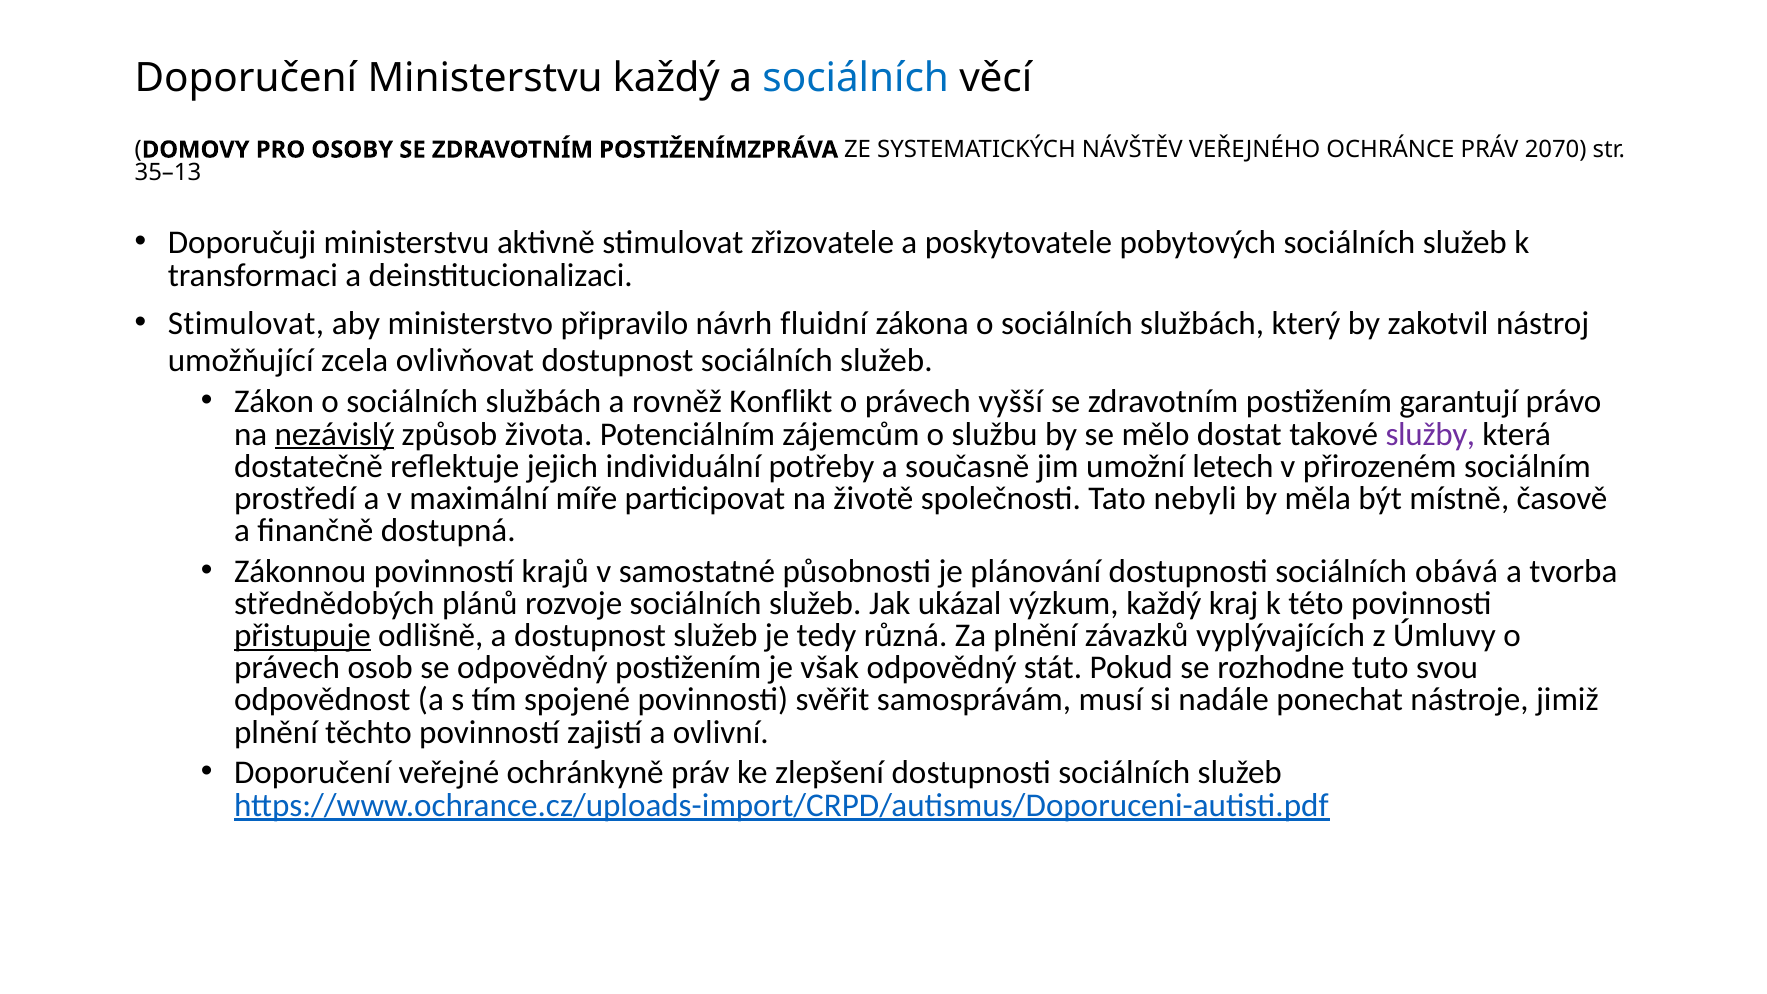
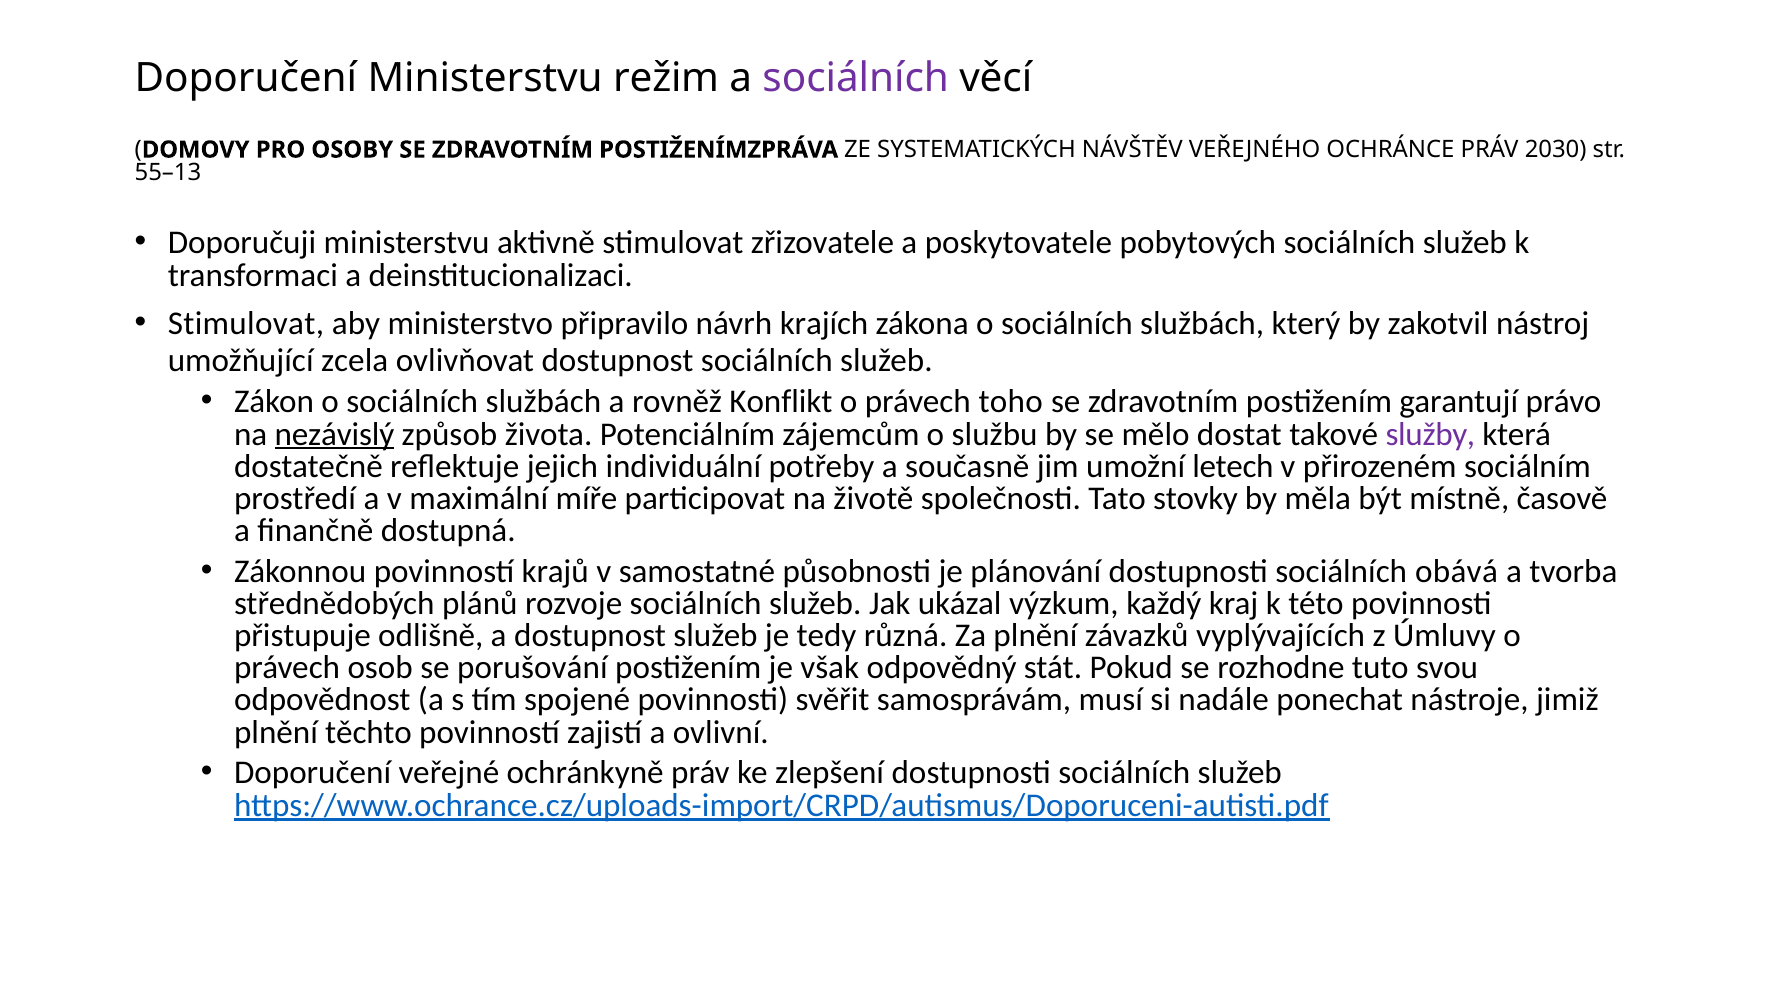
Ministerstvu každý: každý -> režim (666, 78)
sociálních colour: blue -> purple (856, 78)
2070: 2070 -> 2030 (1556, 150)
35–13: 35–13 -> 55–13 (168, 173)
fluidní: fluidní -> krajích (824, 324)
vyšší: vyšší -> toho (1011, 402)
nebyli: nebyli -> stovky (1196, 499)
přistupuje underline: present -> none (302, 636)
se odpovědný: odpovědný -> porušování (532, 668)
